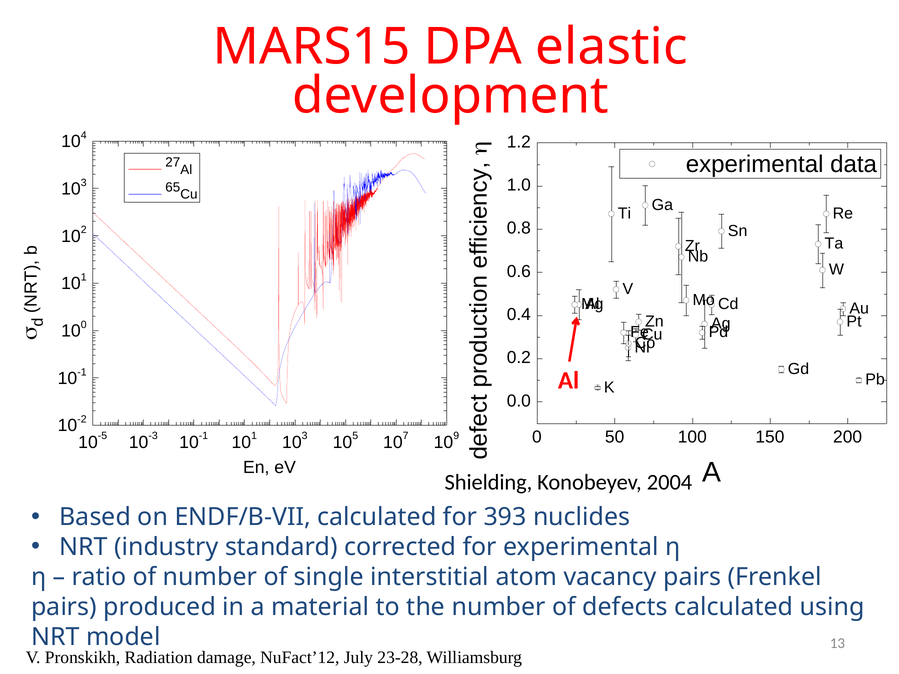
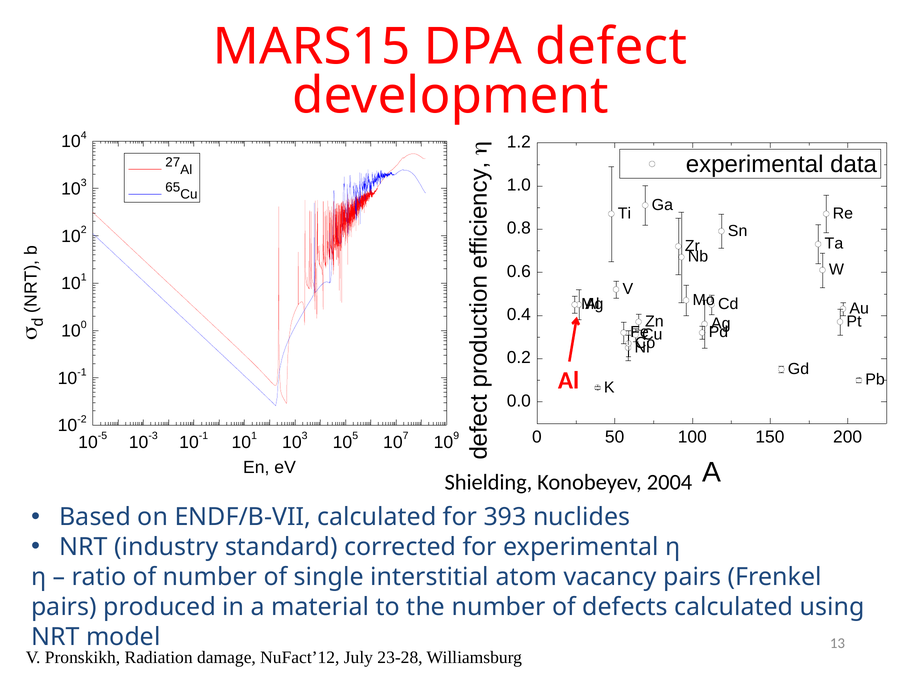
elastic: elastic -> defect (611, 47)
